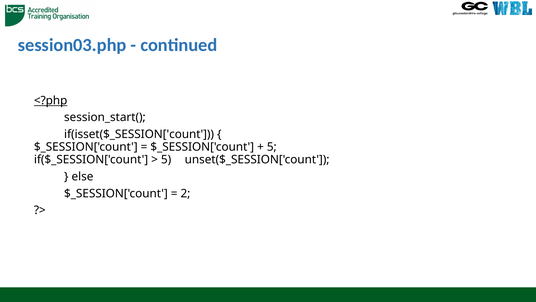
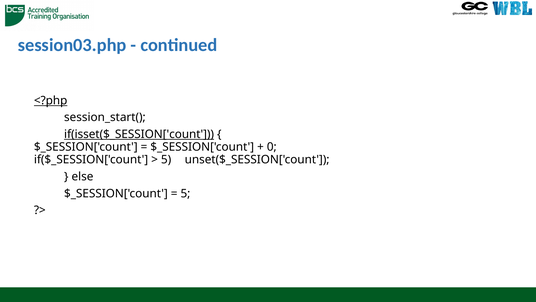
if(isset($_SESSION['count underline: none -> present (139, 134)
5: 5 -> 0 (272, 147)
2: 2 -> 5 (185, 193)
